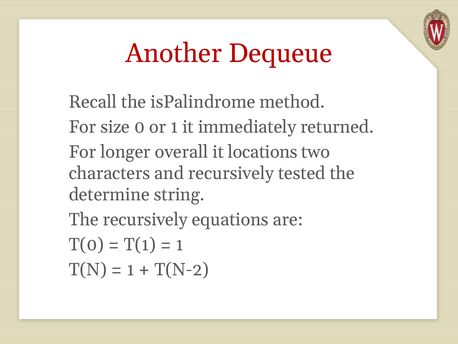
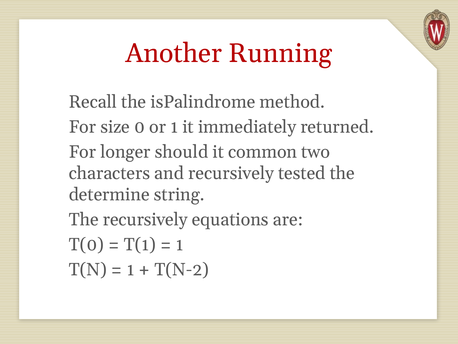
Dequeue: Dequeue -> Running (280, 53)
overall: overall -> should (182, 152)
locations: locations -> common (263, 152)
